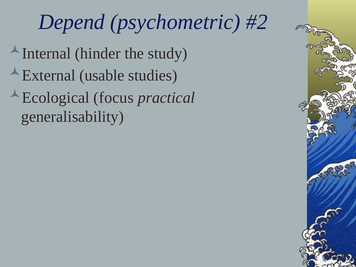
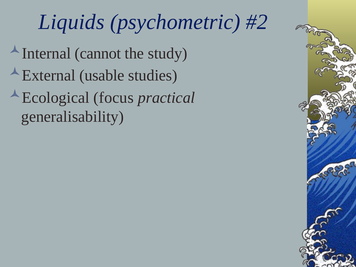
Depend: Depend -> Liquids (71, 22)
hinder: hinder -> cannot (98, 53)
